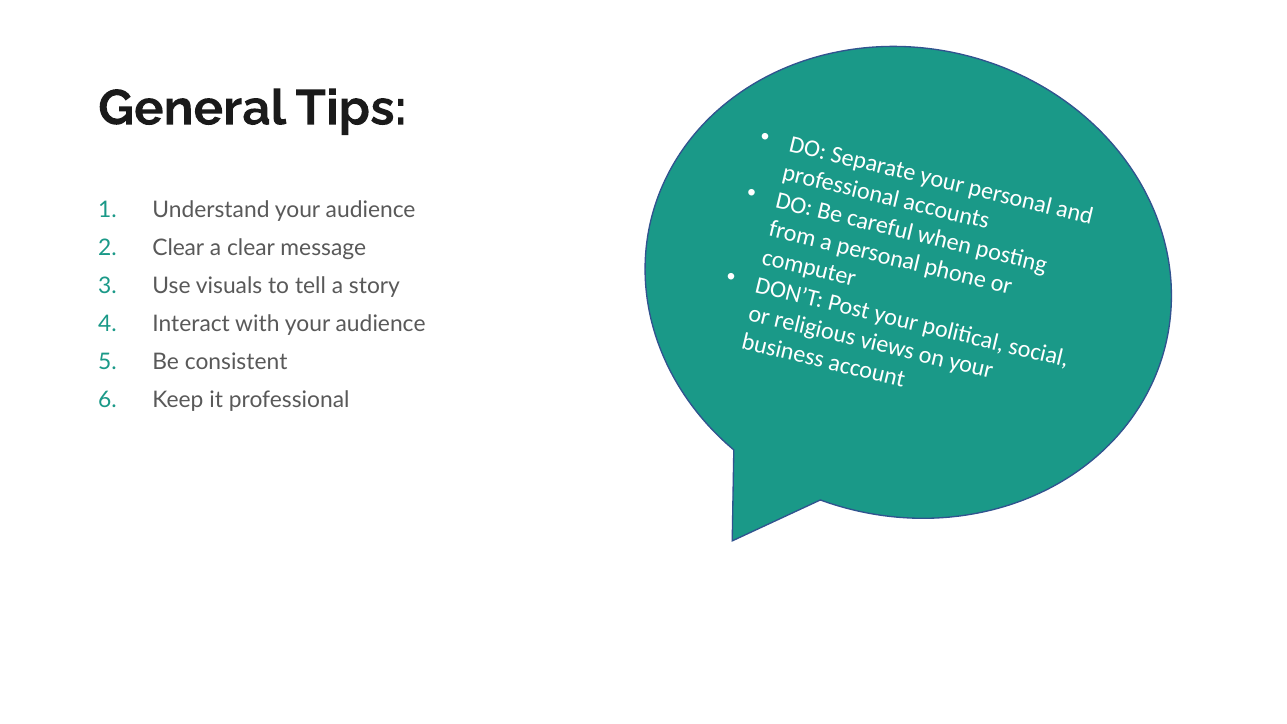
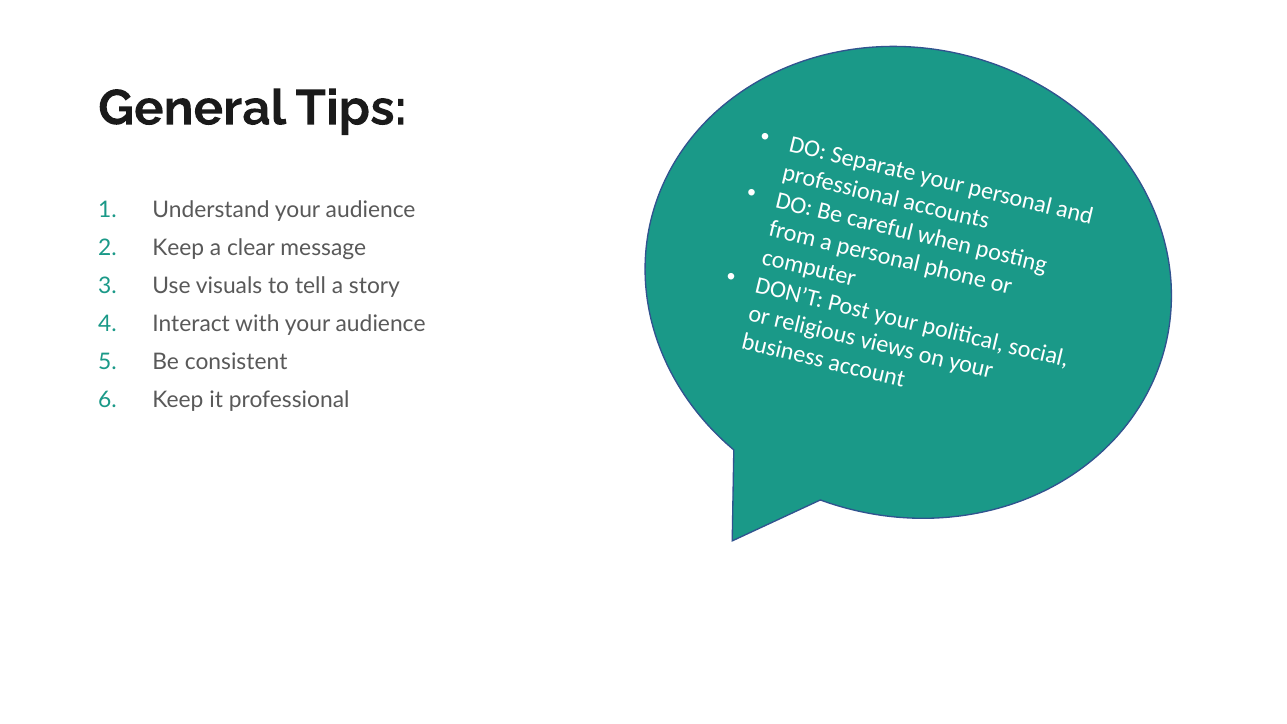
Clear: Clear -> Keep (178, 248)
